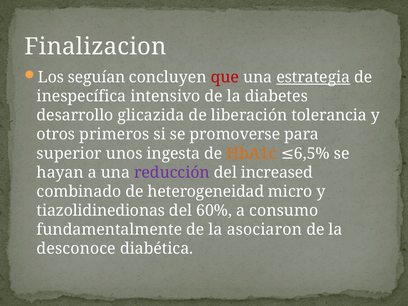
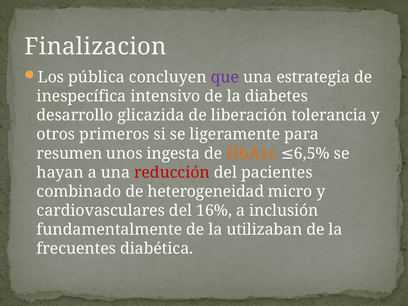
seguían: seguían -> pública (96, 77)
que colour: red -> purple (225, 77)
estrategia underline: present -> none (313, 77)
promoverse: promoverse -> ligeramente (235, 134)
superior: superior -> resumen (69, 153)
reducción colour: purple -> red (172, 173)
increased: increased -> pacientes (277, 173)
tiazolidinedionas: tiazolidinedionas -> cardiovasculares (101, 211)
60%: 60% -> 16% (214, 211)
consumo: consumo -> inclusión (284, 211)
asociaron: asociaron -> utilizaban (264, 230)
desconoce: desconoce -> frecuentes (76, 249)
